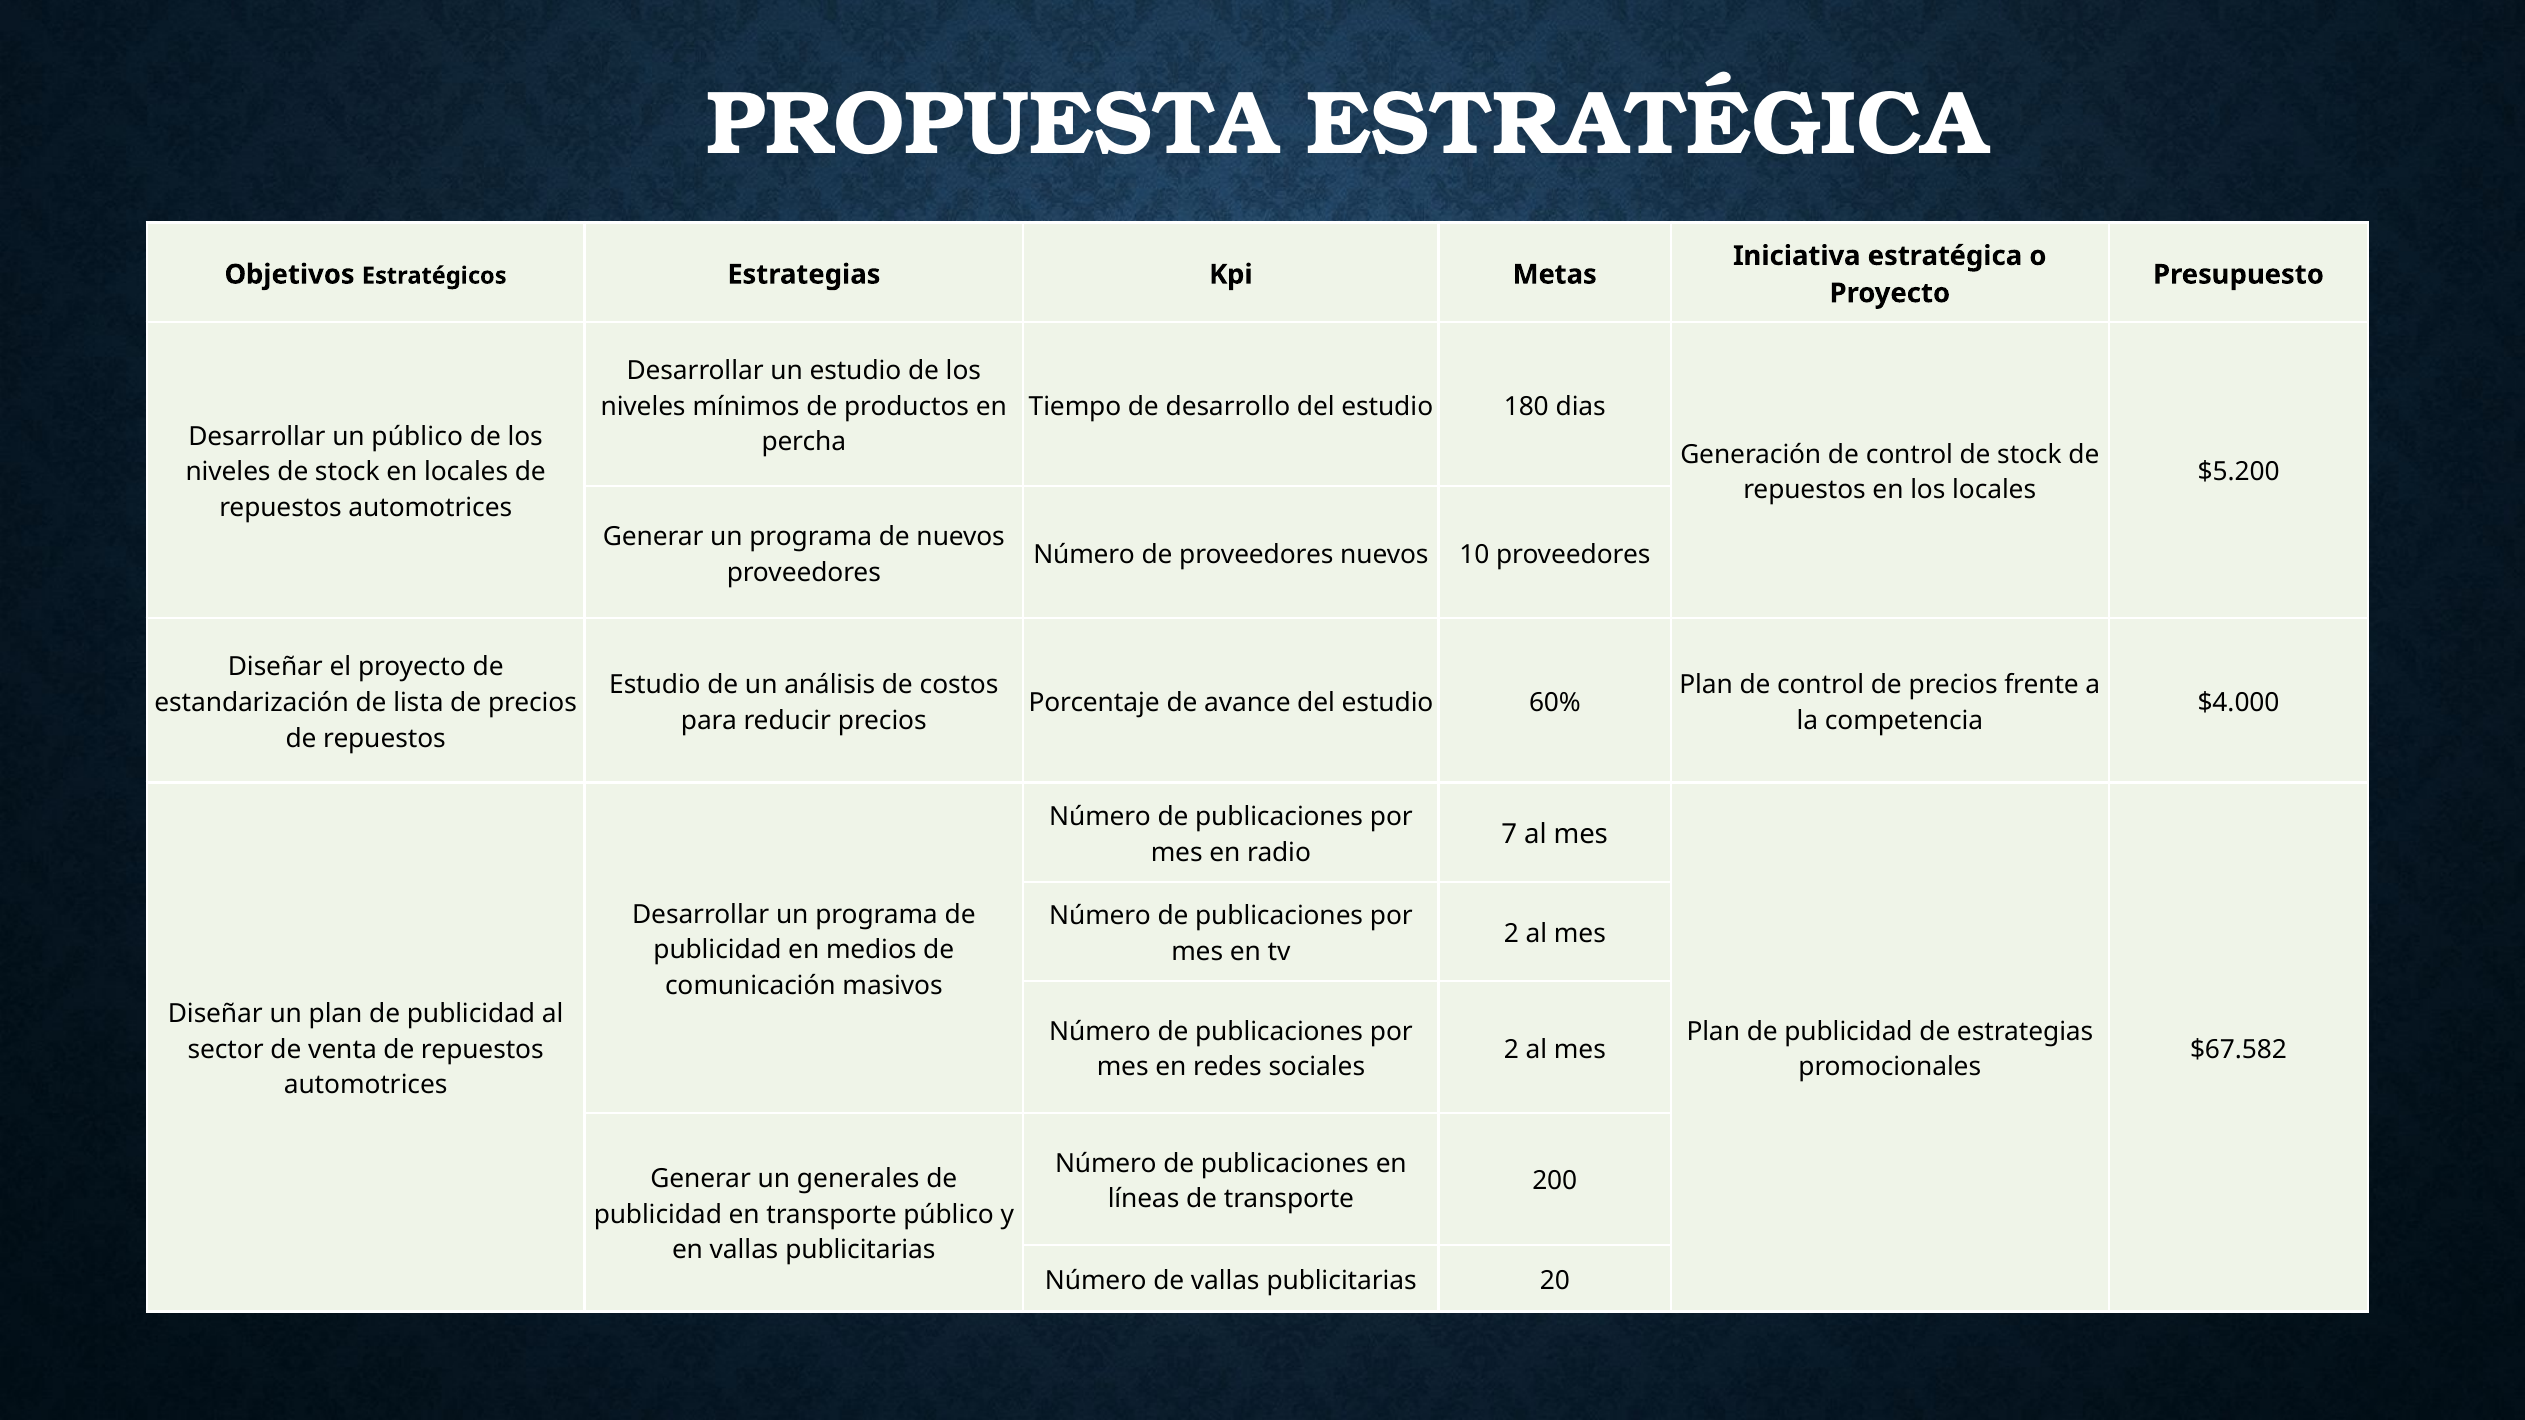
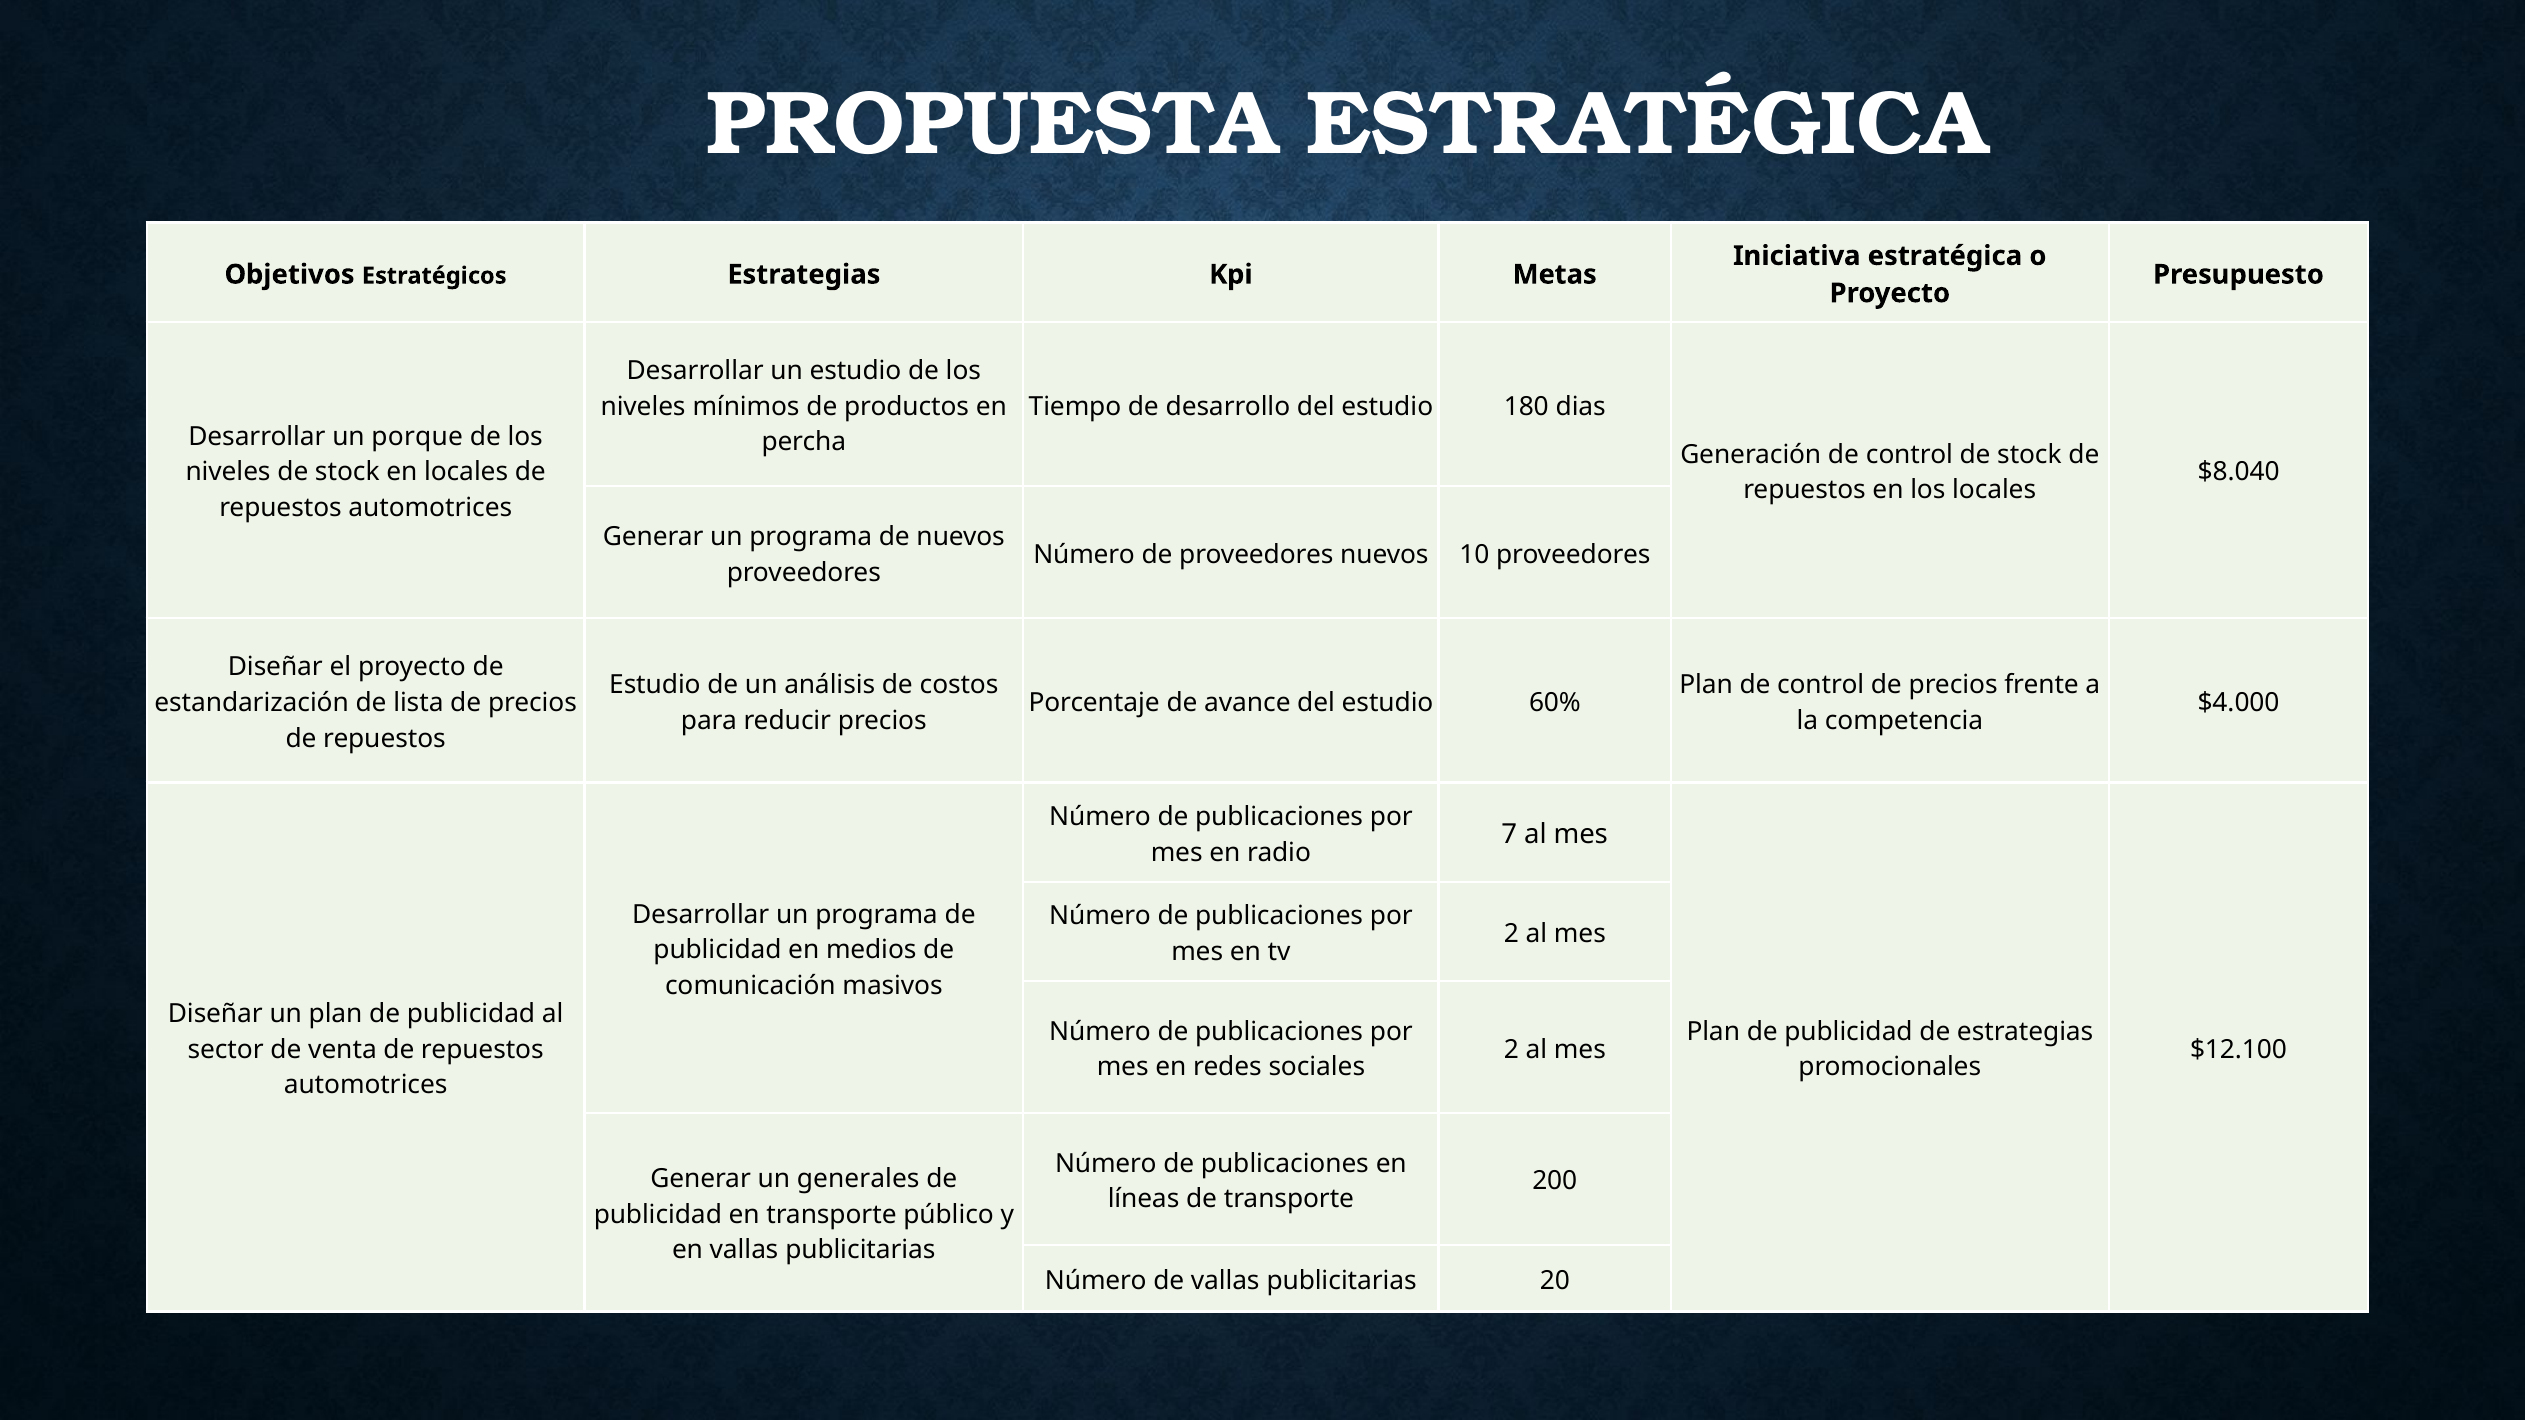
un público: público -> porque (417, 437)
$5.200: $5.200 -> $8.040 (2239, 472)
$67.582: $67.582 -> $12.100 (2238, 1050)
